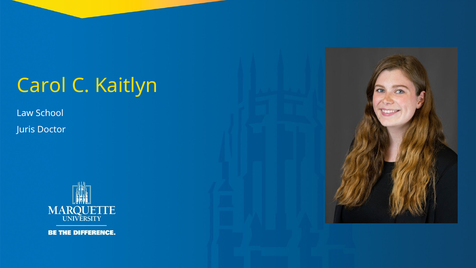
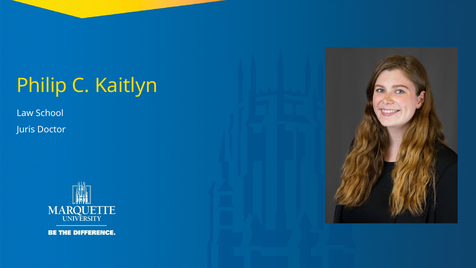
Carol: Carol -> Philip (42, 86)
